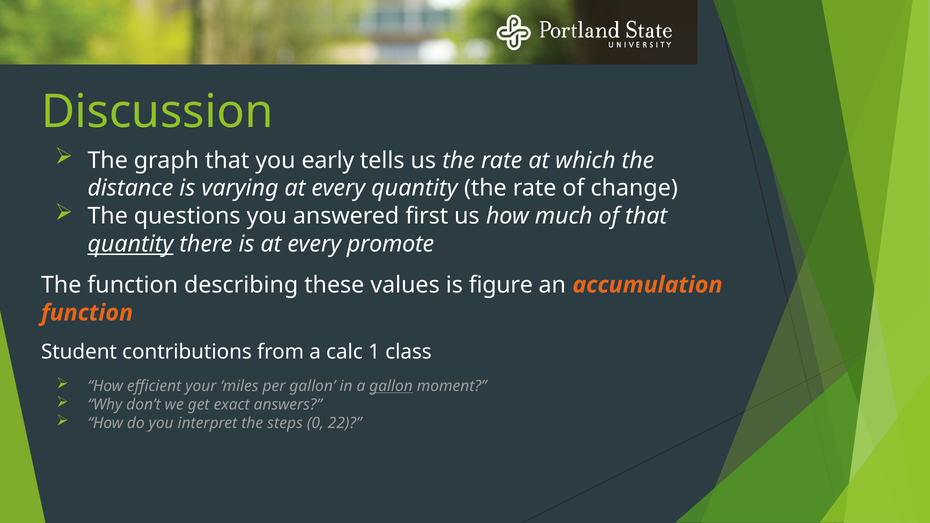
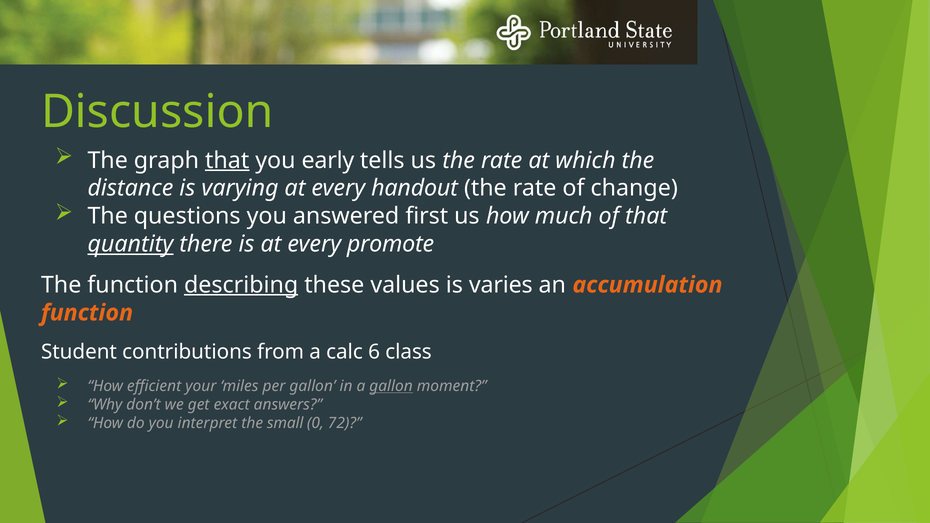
that underline: none -> present (227, 160)
every quantity: quantity -> handout (415, 188)
describing underline: none -> present (241, 285)
figure: figure -> varies (501, 285)
1: 1 -> 6 (374, 352)
steps: steps -> small (285, 423)
22: 22 -> 72 (345, 423)
